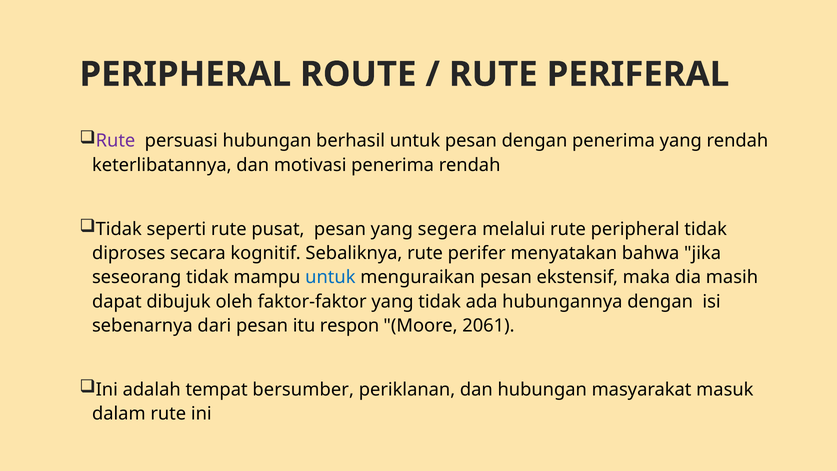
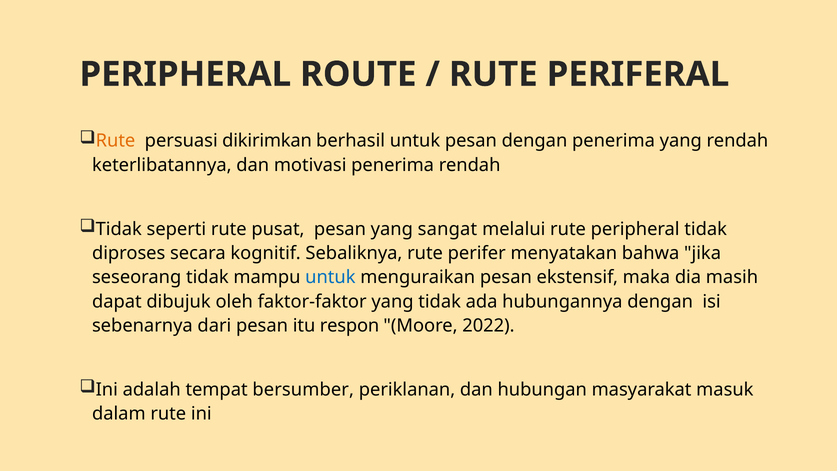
Rute colour: purple -> orange (116, 141)
persuasi hubungan: hubungan -> dikirimkan (267, 141)
segera: segera -> sangat (447, 229)
2061: 2061 -> 2022 (488, 326)
